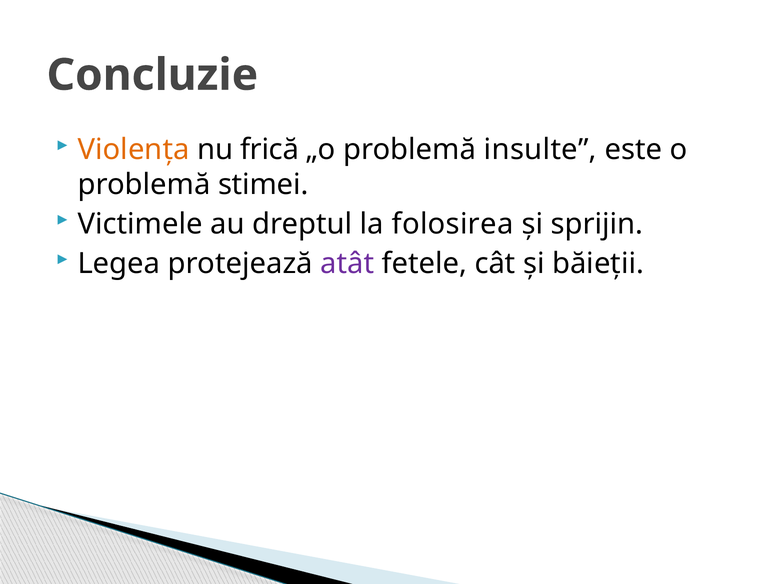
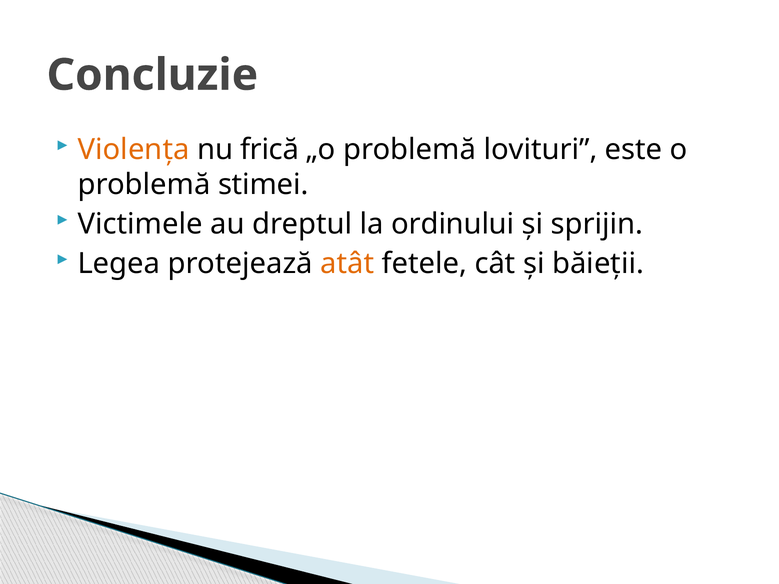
insulte: insulte -> lovituri (541, 150)
folosirea: folosirea -> ordinului (453, 224)
atât colour: purple -> orange (347, 264)
